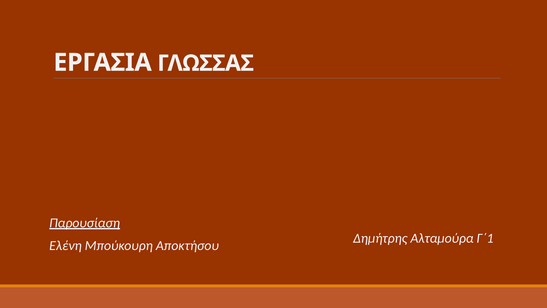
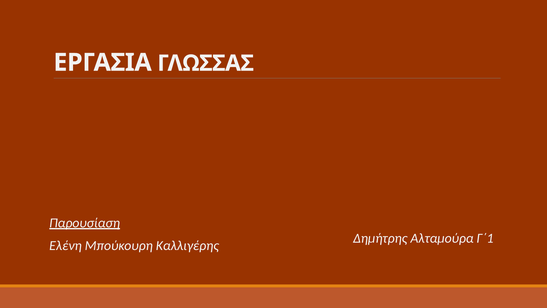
Αποκτήσου: Αποκτήσου -> Καλλιγέρης (187, 245)
